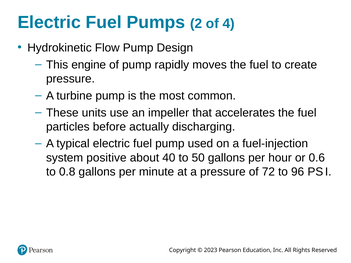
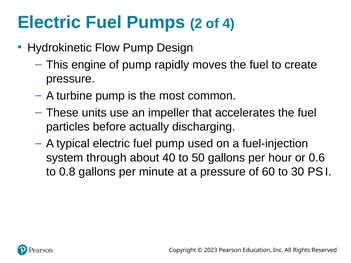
positive: positive -> through (106, 158)
72: 72 -> 60 (268, 172)
96: 96 -> 30 (298, 172)
